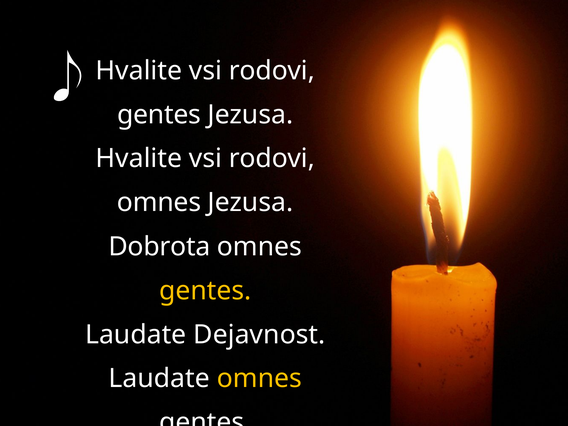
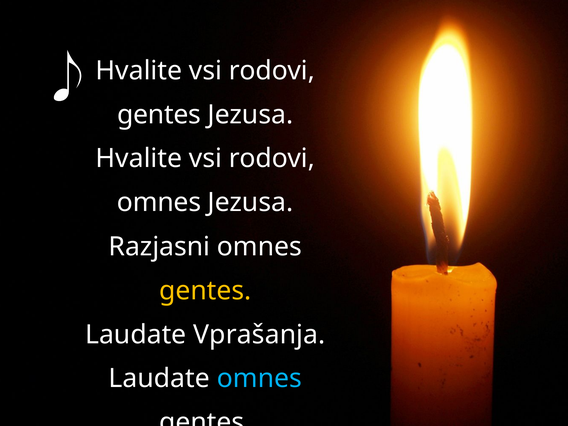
Dobrota: Dobrota -> Razjasni (159, 247)
Dejavnost: Dejavnost -> Vprašanja (259, 335)
omnes colour: yellow -> light blue (259, 379)
